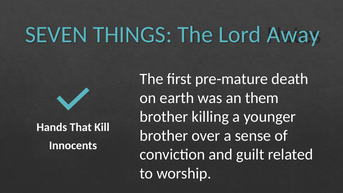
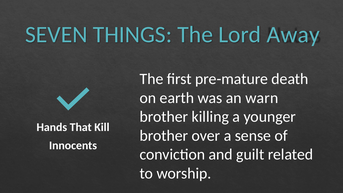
them: them -> warn (262, 98)
